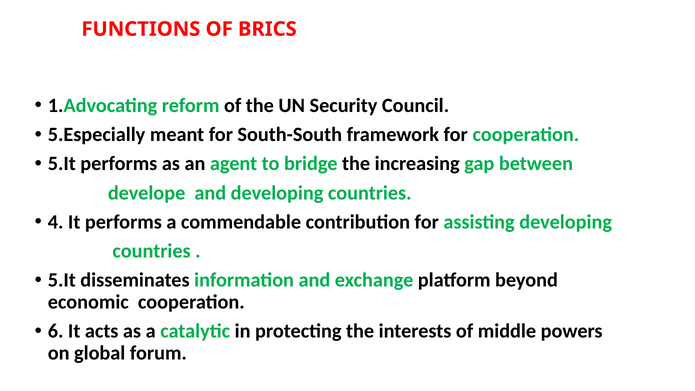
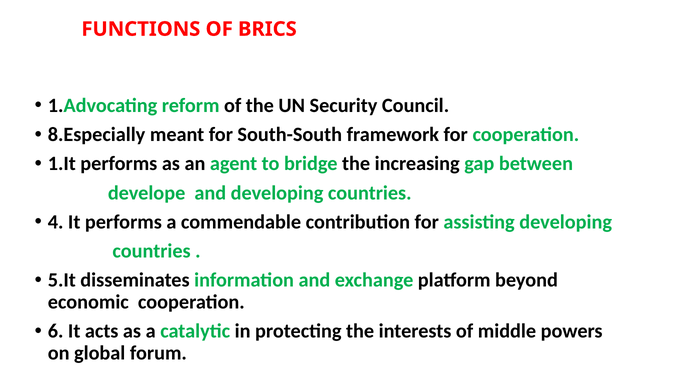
5.Especially: 5.Especially -> 8.Especially (97, 135)
5.It: 5.It -> 1.It (62, 164)
